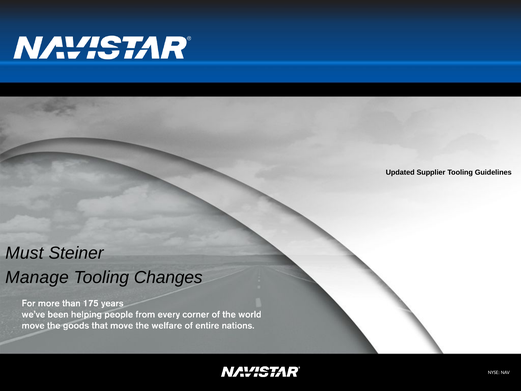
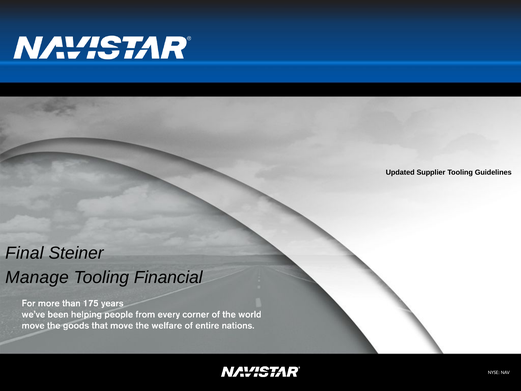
Must: Must -> Final (24, 253)
Changes: Changes -> Financial (168, 277)
